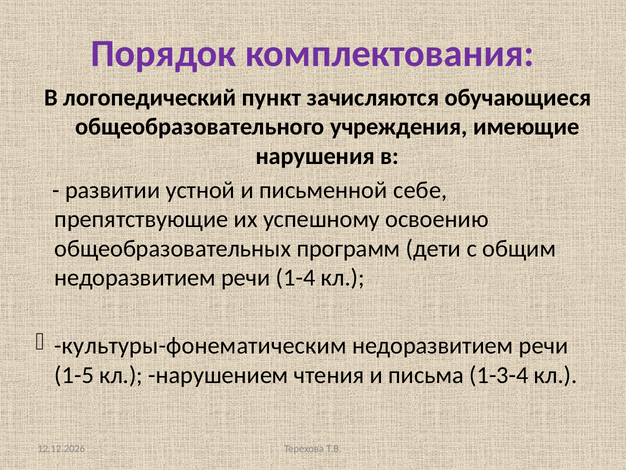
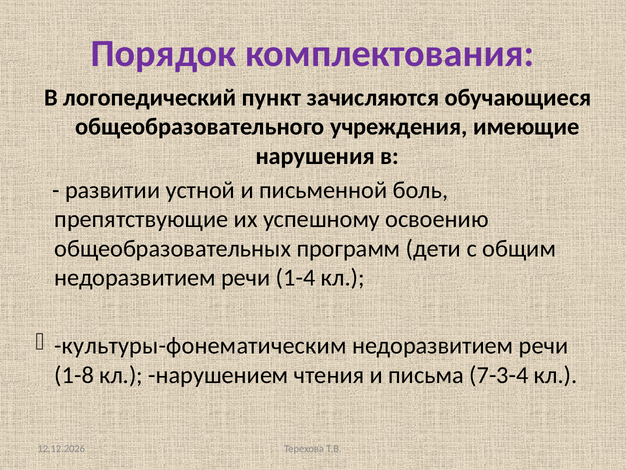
себе: себе -> боль (420, 190)
1-5: 1-5 -> 1-8 (74, 375)
1-3-4: 1-3-4 -> 7-3-4 (499, 375)
